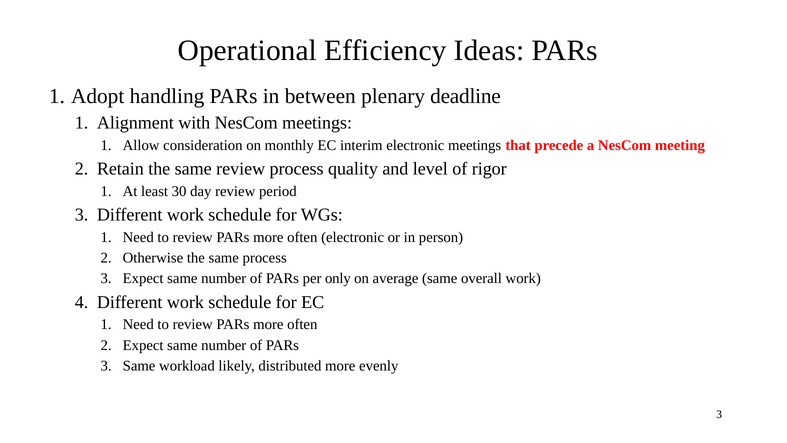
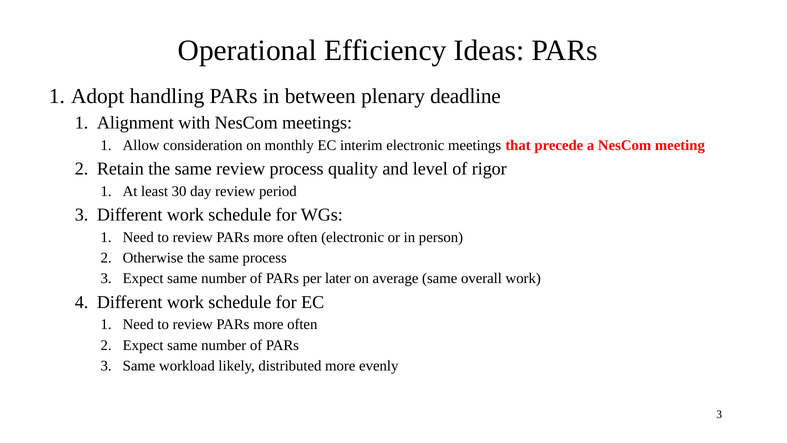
only: only -> later (338, 278)
